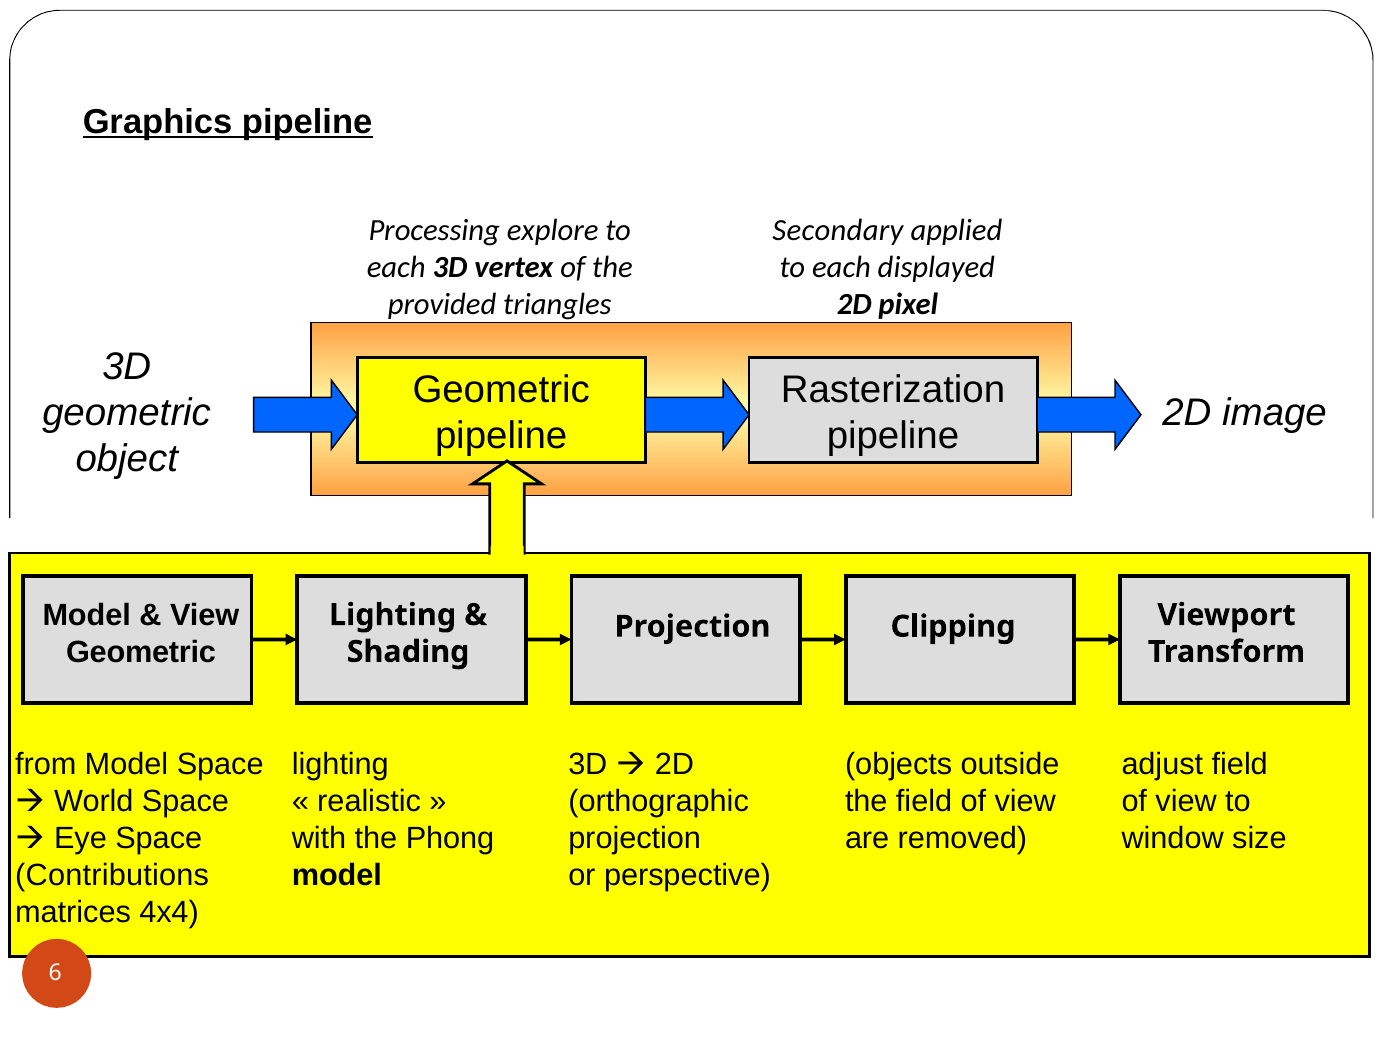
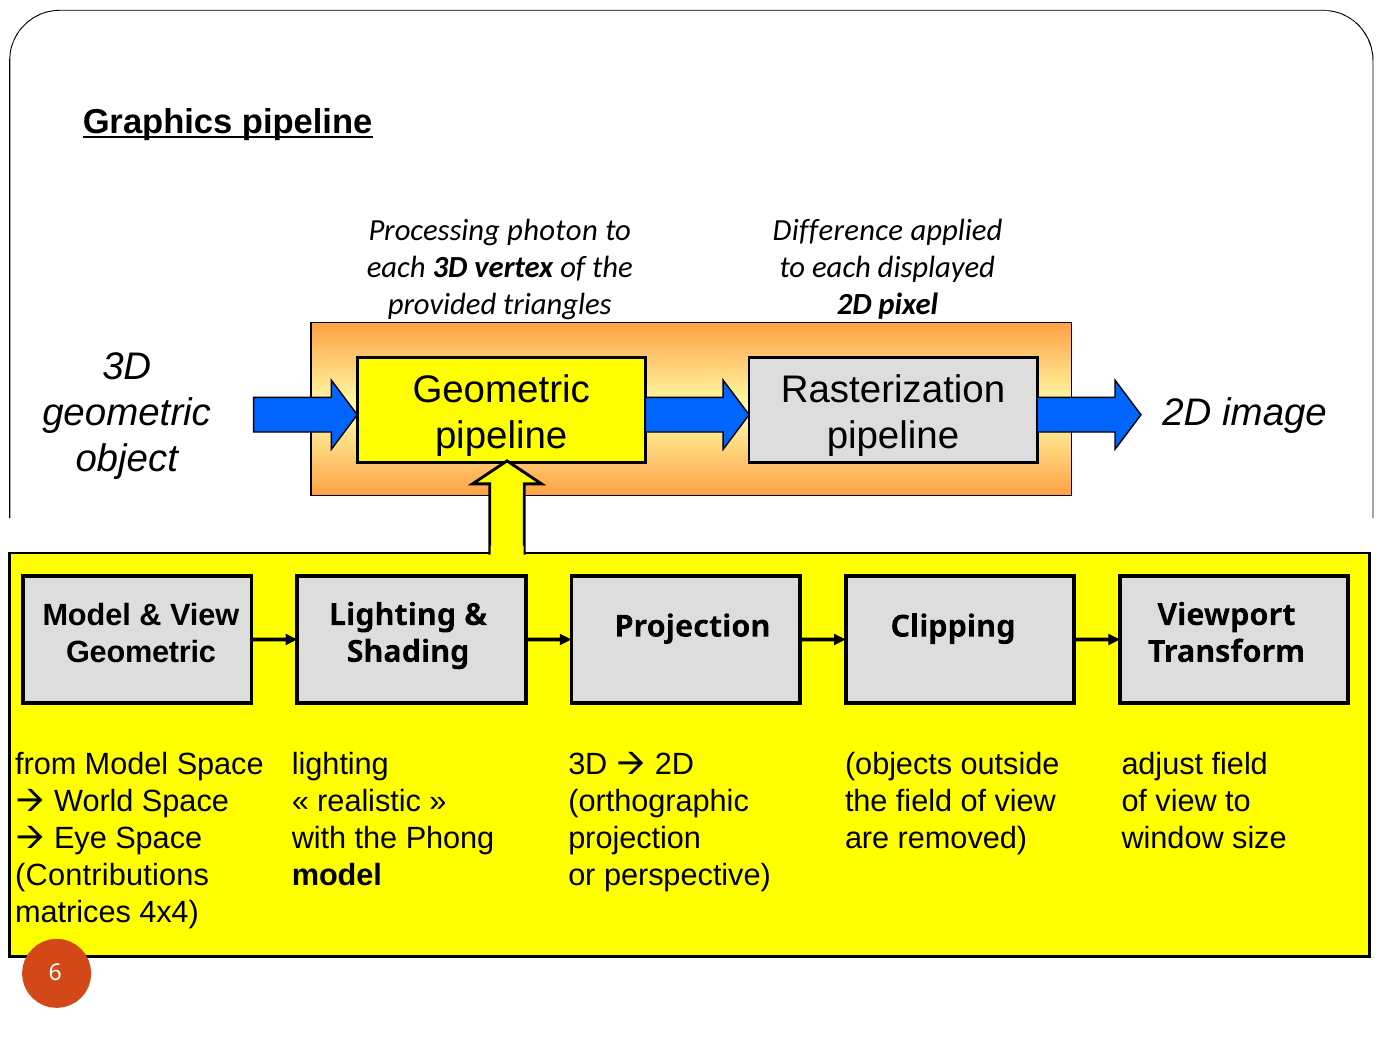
explore: explore -> photon (552, 230)
Secondary: Secondary -> Difference (838, 230)
